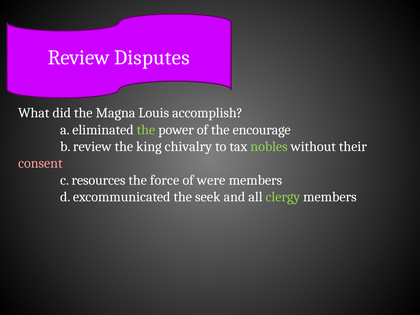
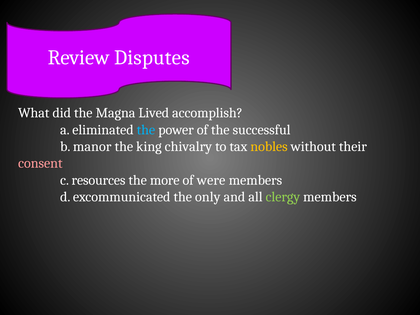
Louis: Louis -> Lived (154, 113)
the colour: light green -> light blue (146, 130)
encourage: encourage -> successful (262, 130)
b review: review -> manor (92, 147)
nobles colour: light green -> yellow (269, 147)
force: force -> more (165, 180)
seek: seek -> only (208, 197)
